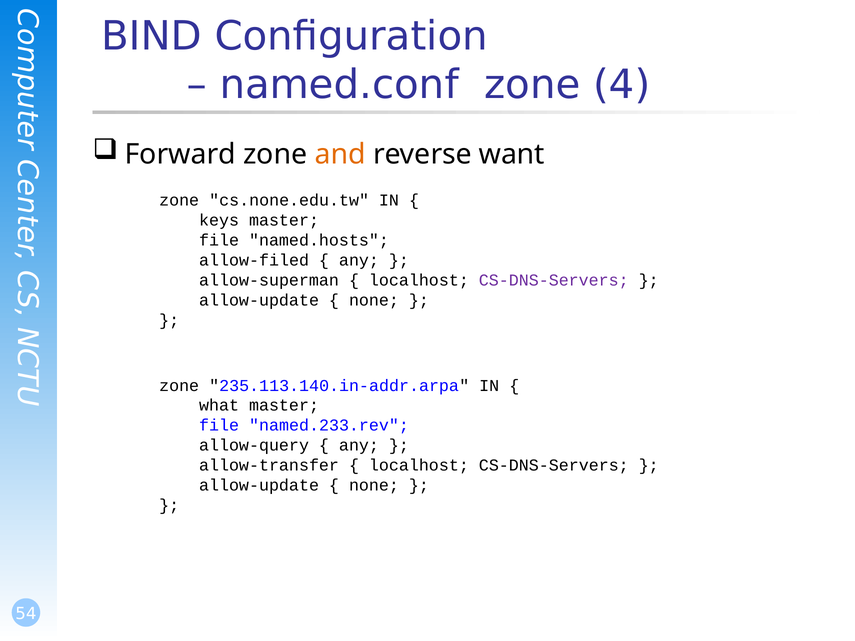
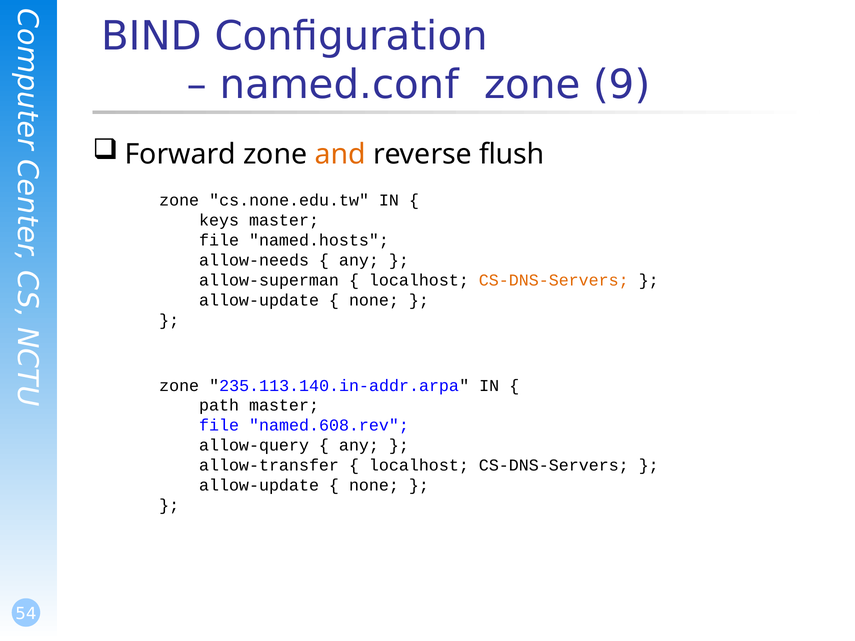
4: 4 -> 9 (622, 85)
want: want -> flush (512, 154)
allow-filed: allow-filed -> allow-needs (254, 260)
CS-DNS-Servers colour: purple -> orange (554, 280)
what: what -> path (219, 406)
named.233.rev: named.233.rev -> named.608.rev (329, 426)
